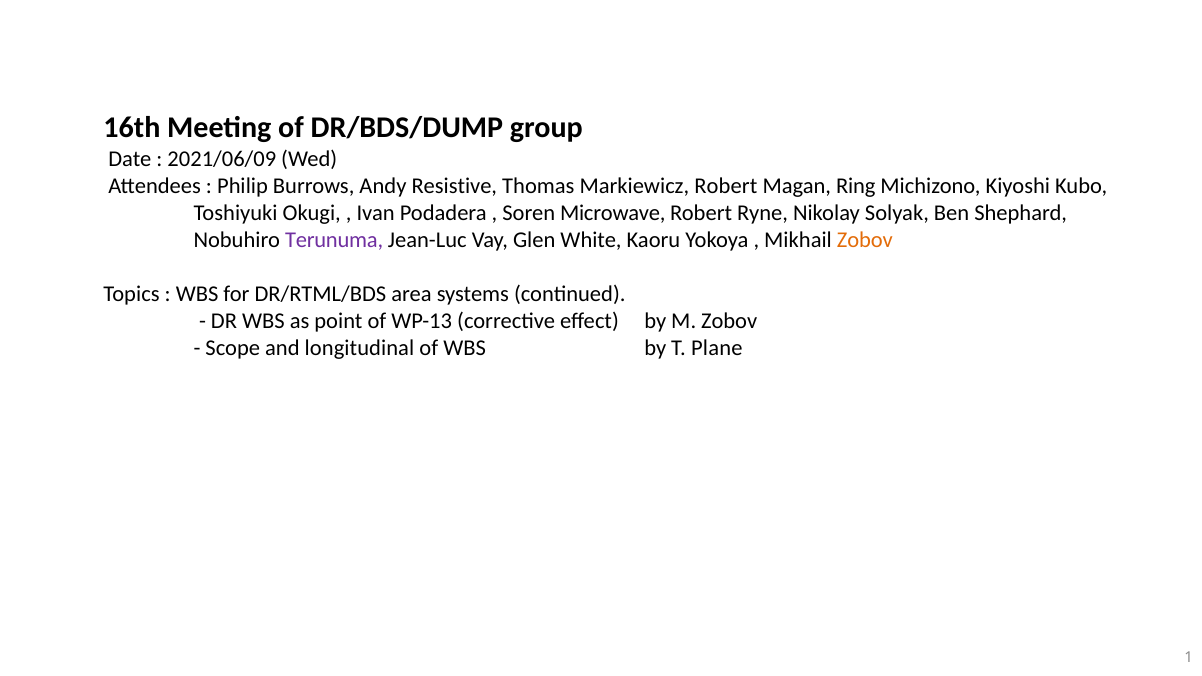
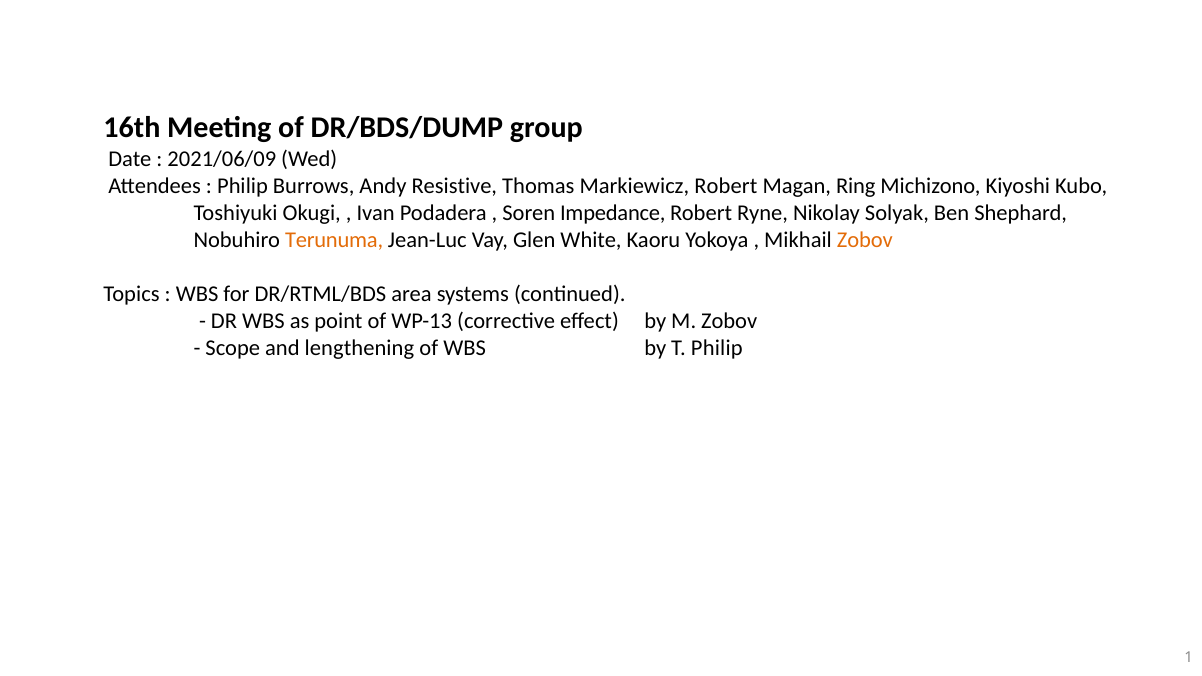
Microwave: Microwave -> Impedance (613, 213)
Terunuma colour: purple -> orange (334, 240)
longitudinal: longitudinal -> lengthening (359, 348)
T Plane: Plane -> Philip (717, 348)
